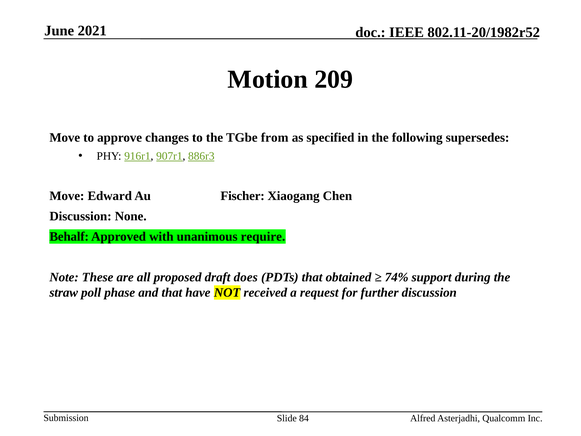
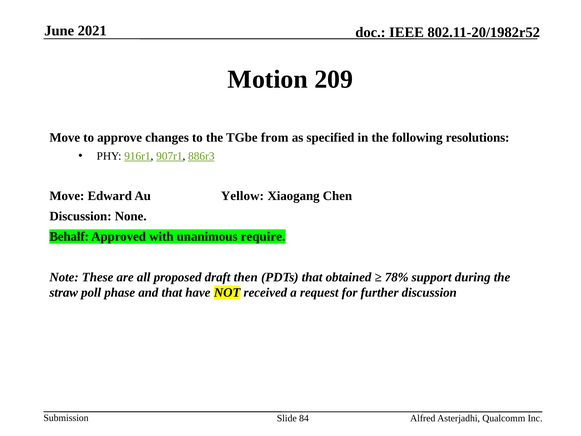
supersedes: supersedes -> resolutions (478, 137)
Fischer: Fischer -> Yellow (242, 196)
does: does -> then (246, 277)
74%: 74% -> 78% (397, 277)
